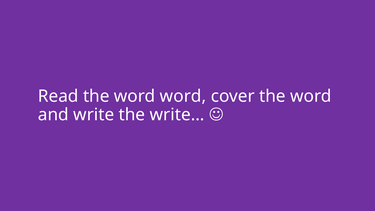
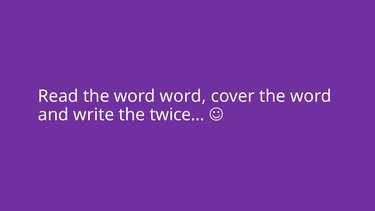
write…: write… -> twice… (177, 115)
